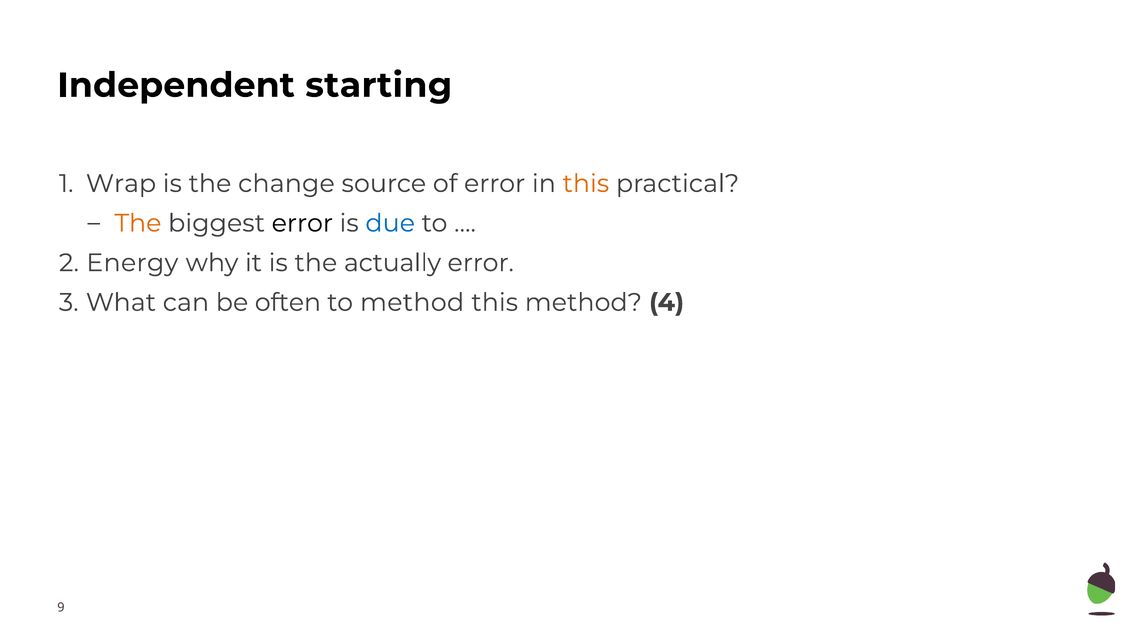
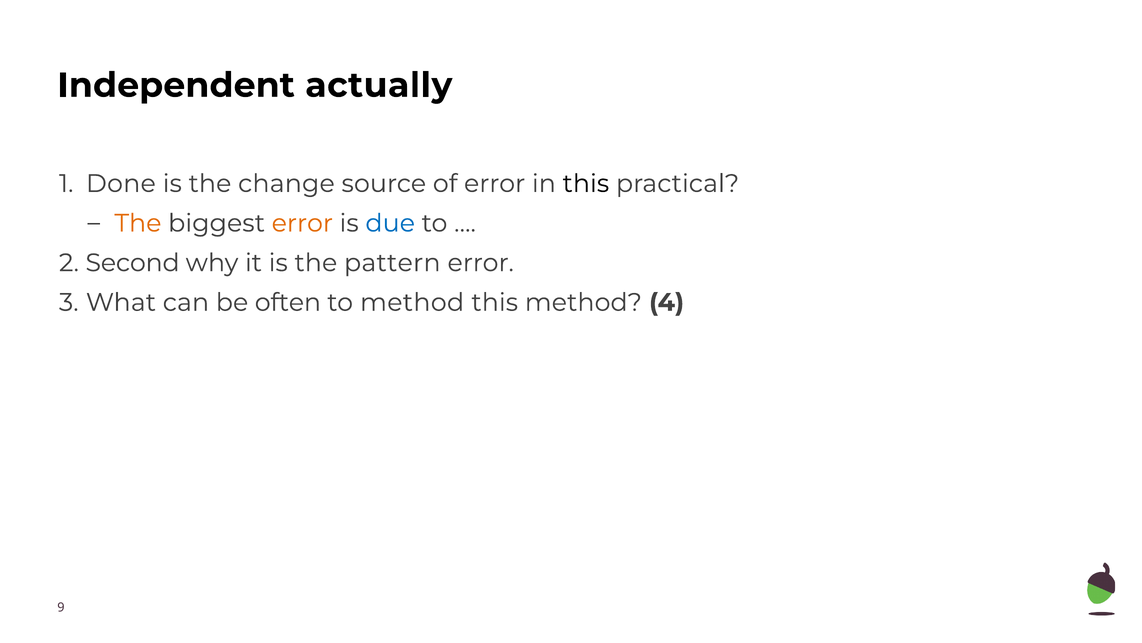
starting: starting -> actually (379, 85)
Wrap: Wrap -> Done (121, 183)
this colour: orange -> black (586, 183)
error colour: black -> orange (302, 223)
Energy: Energy -> Second (133, 263)
actually: actually -> pattern (392, 263)
